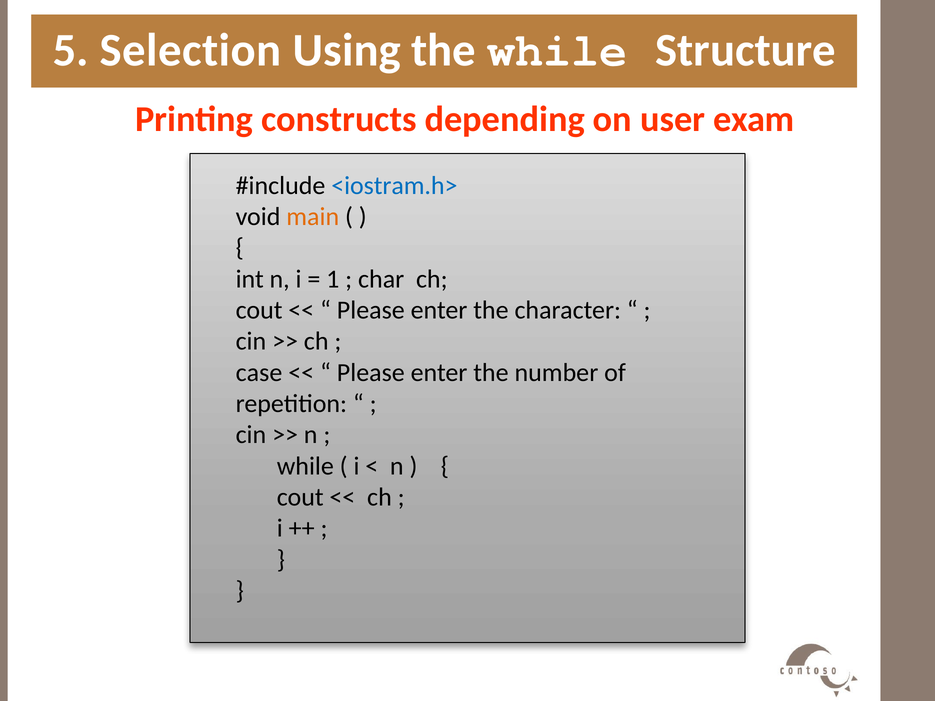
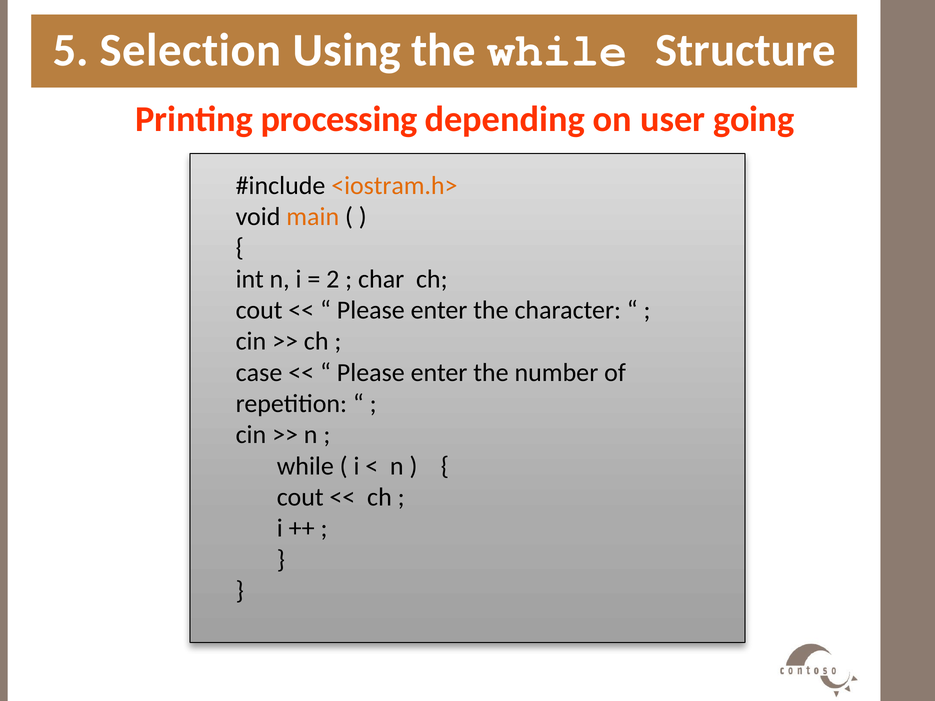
constructs: constructs -> processing (339, 119)
exam: exam -> going (754, 119)
<iostram.h> colour: blue -> orange (394, 186)
1: 1 -> 2 (333, 279)
